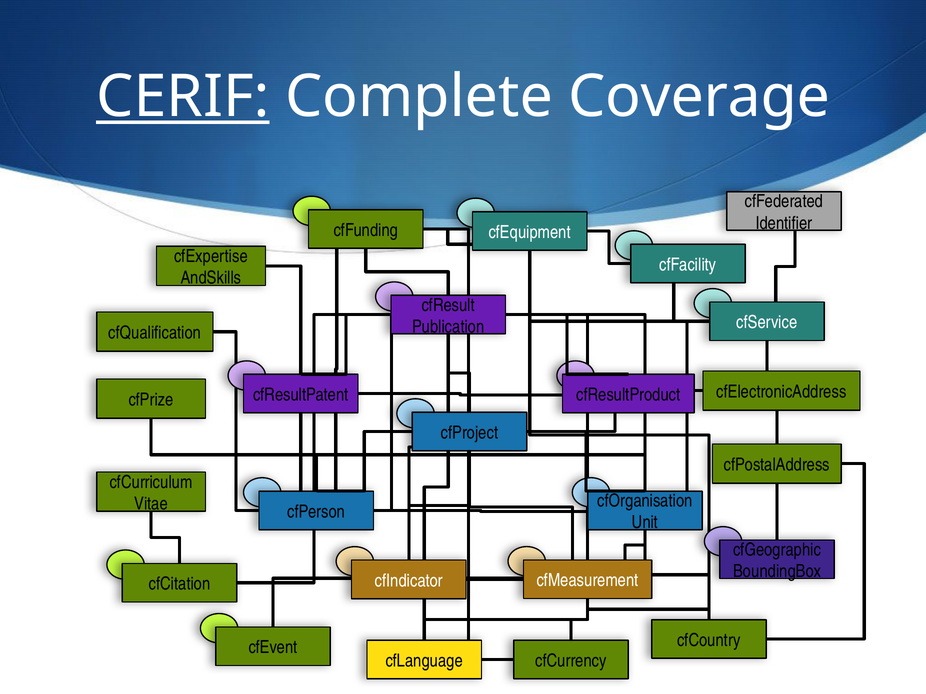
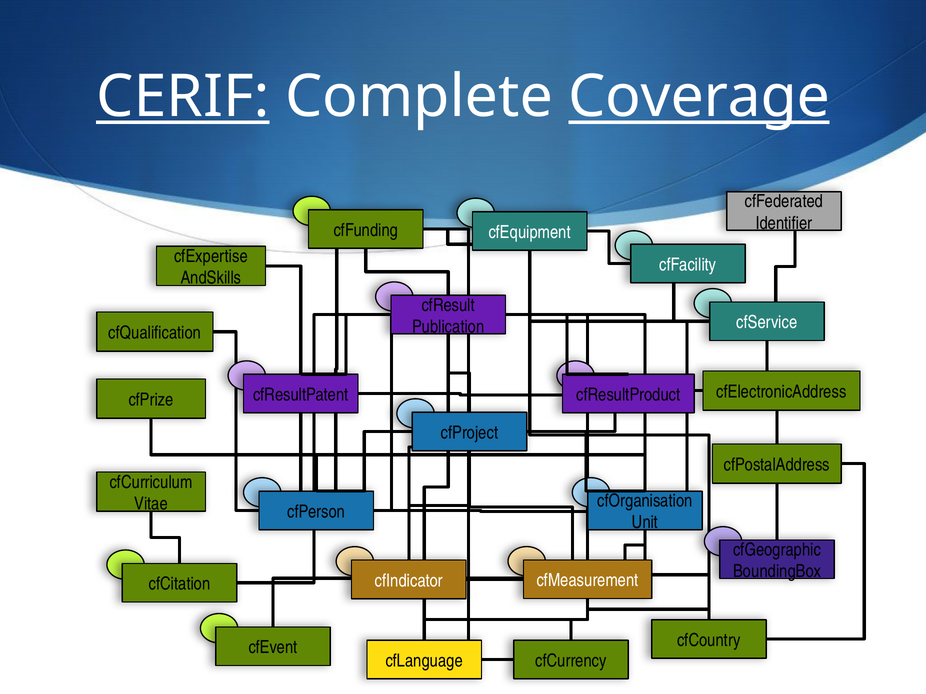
Coverage underline: none -> present (699, 97)
